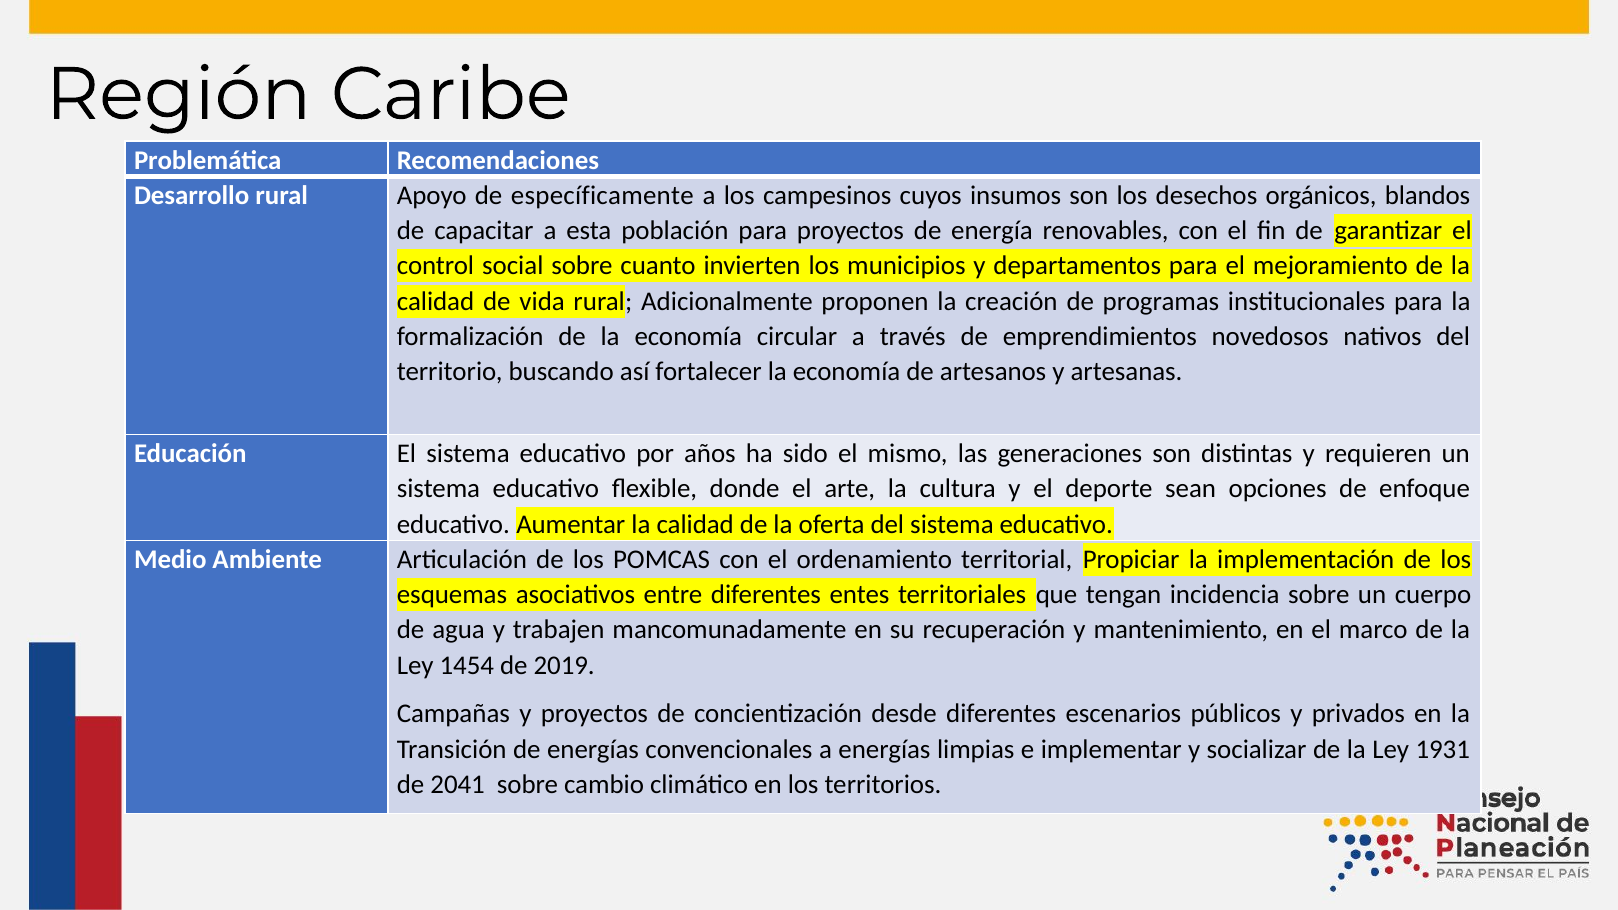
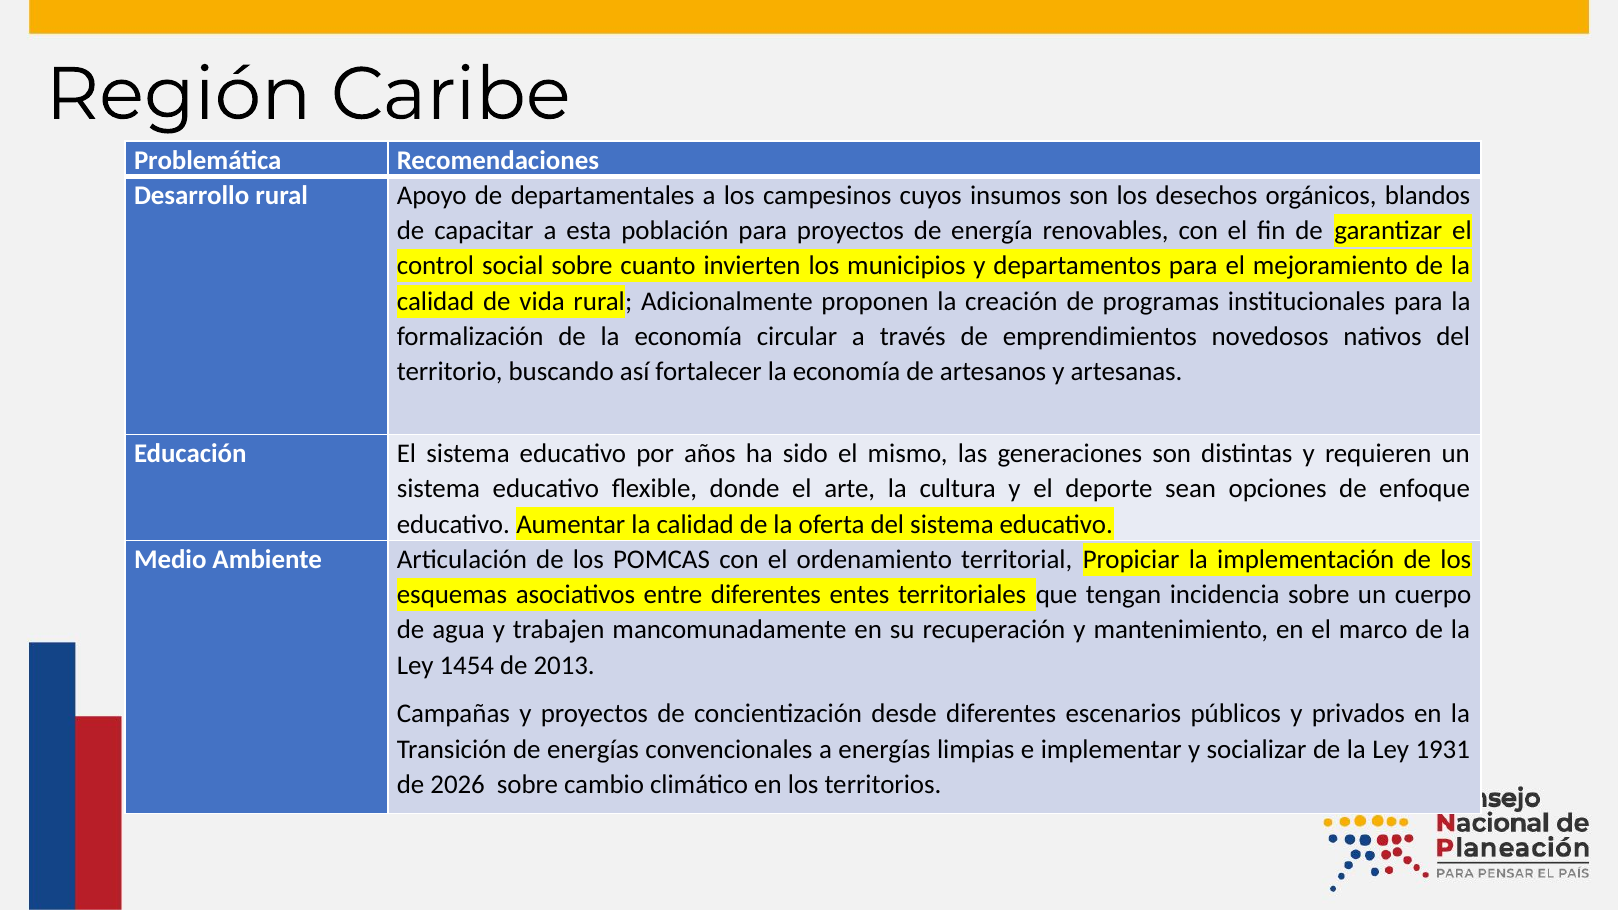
específicamente: específicamente -> departamentales (603, 196)
2019: 2019 -> 2013 (564, 665)
2041: 2041 -> 2026 (458, 785)
